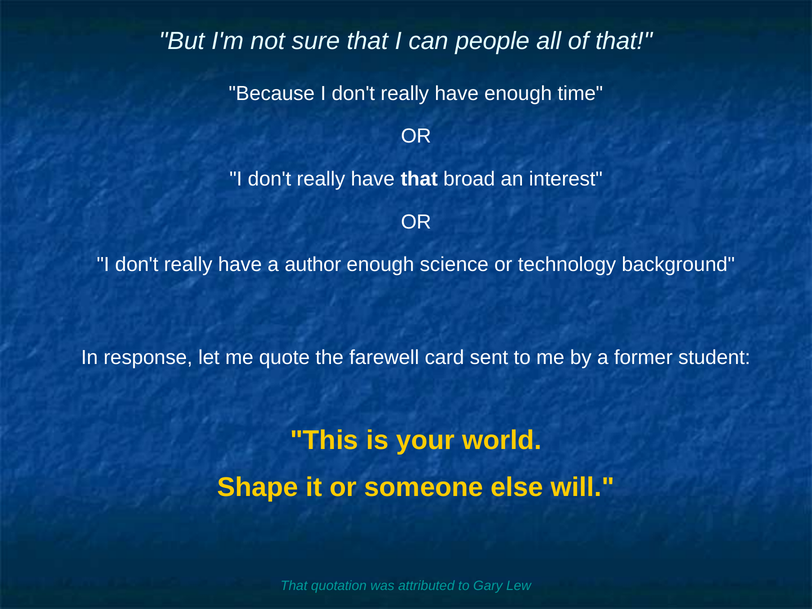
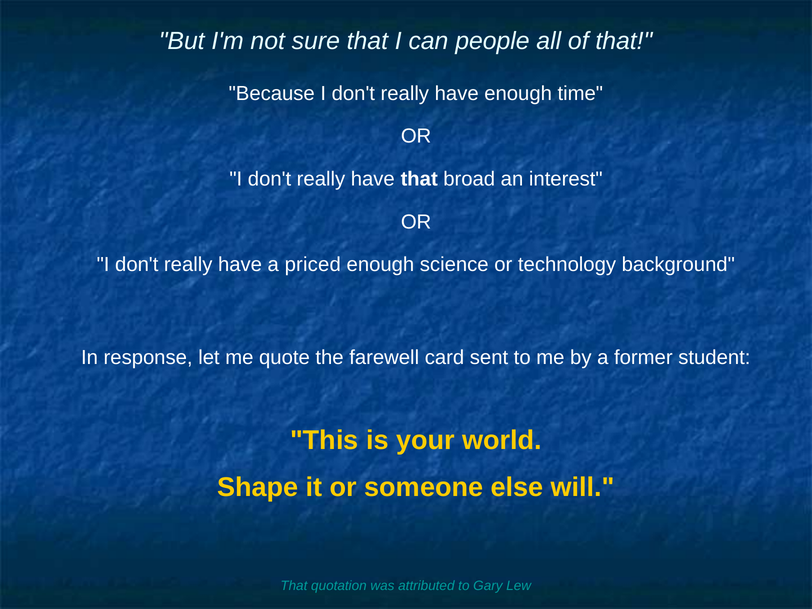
author: author -> priced (313, 265)
